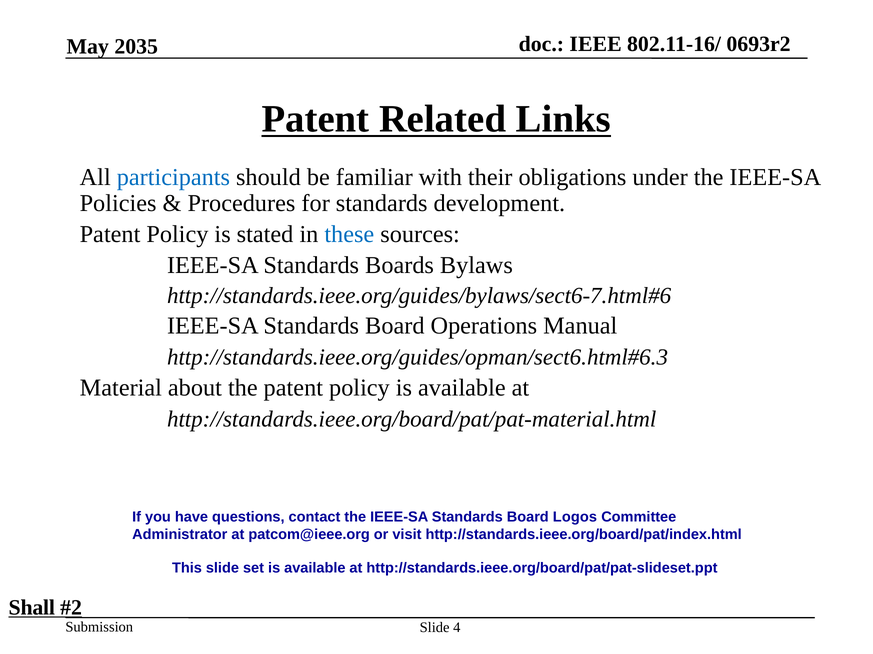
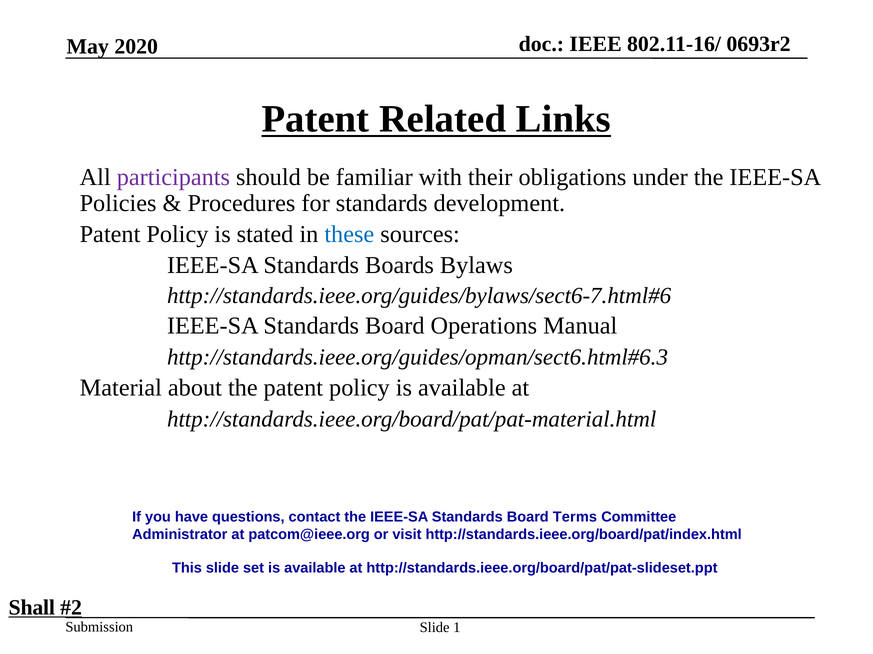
2035: 2035 -> 2020 (136, 47)
participants colour: blue -> purple (173, 177)
Logos: Logos -> Terms (575, 517)
4: 4 -> 1 (457, 628)
